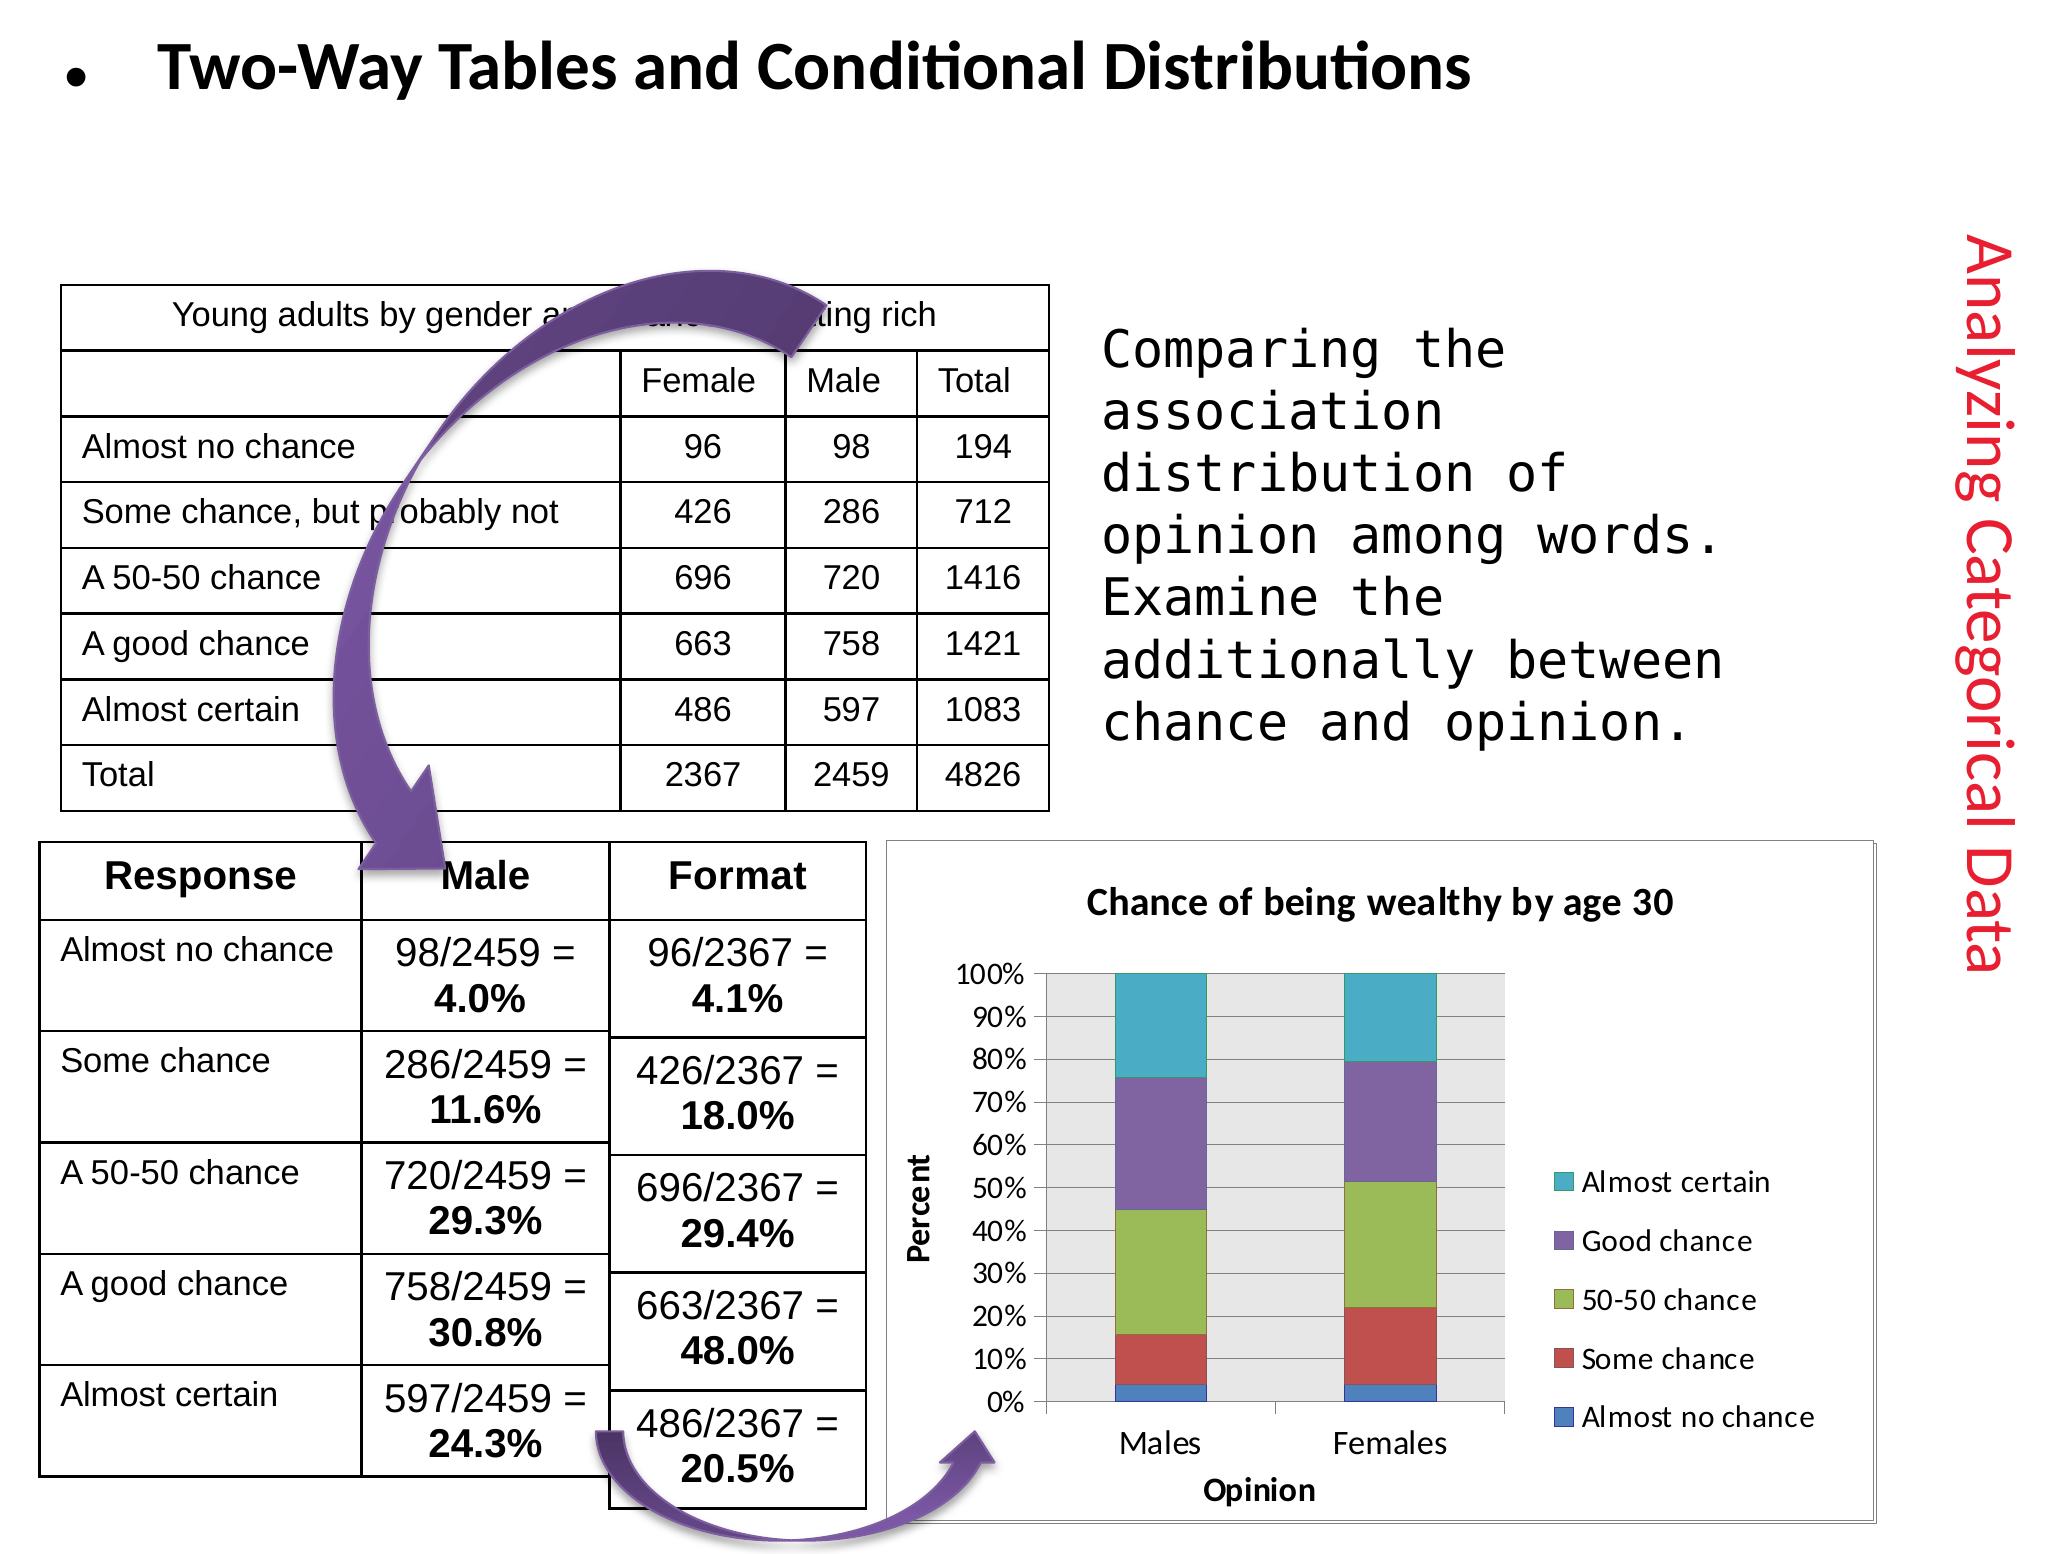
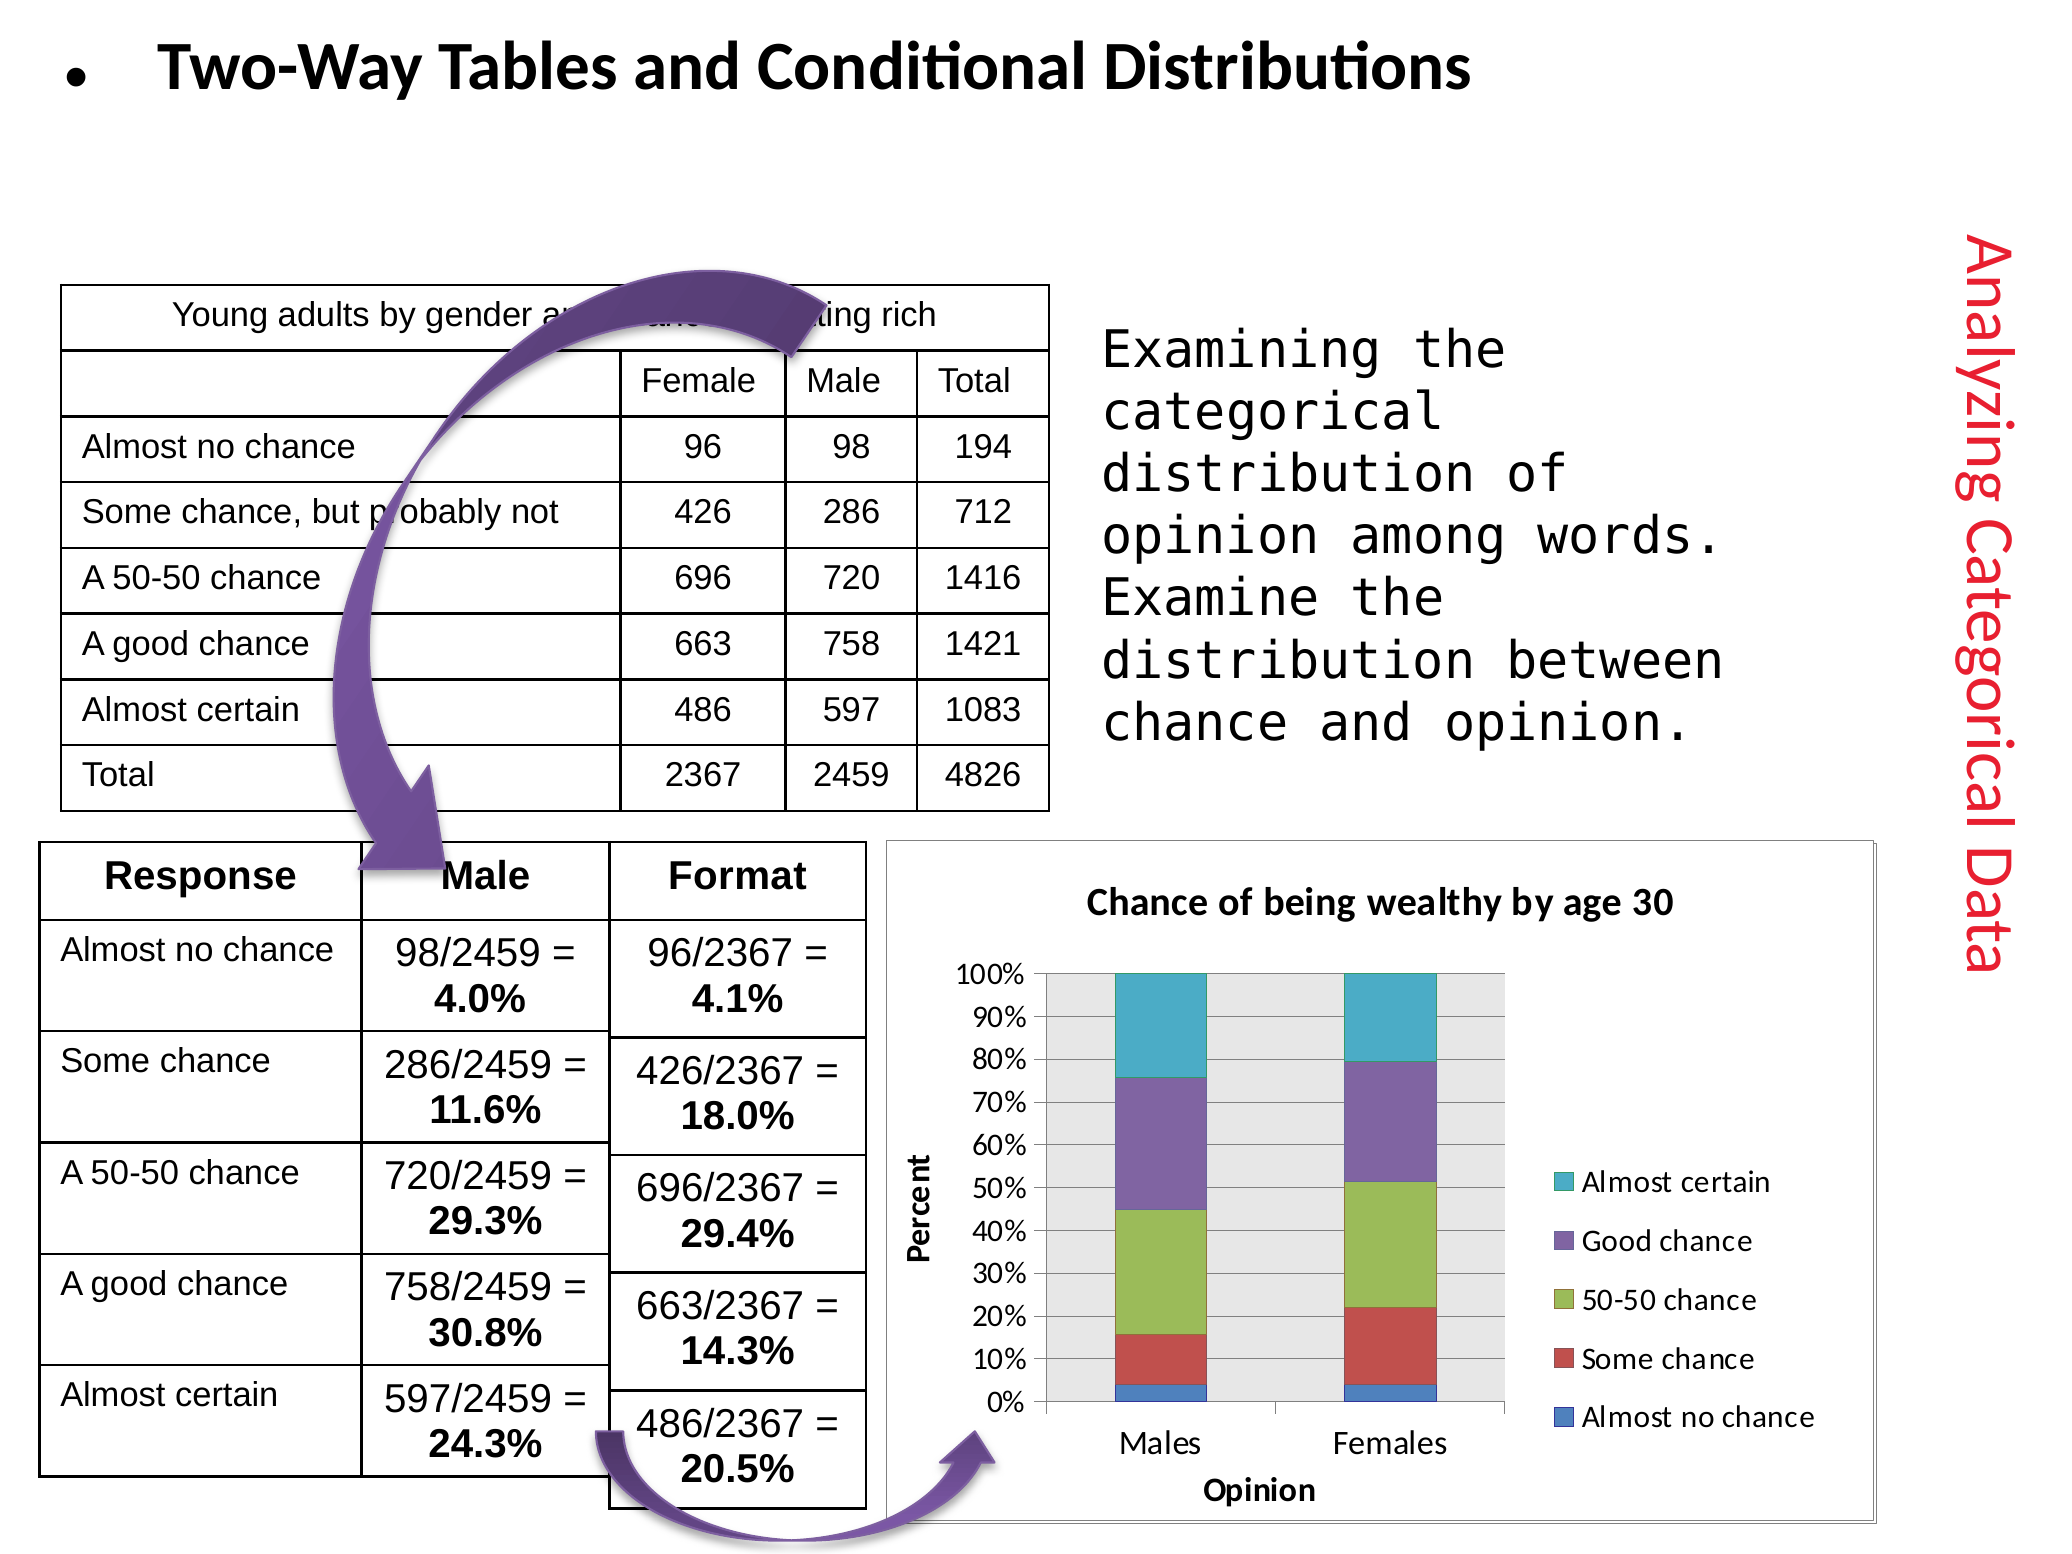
Comparing: Comparing -> Examining (1242, 350)
association: association -> categorical (1273, 412)
additionally: additionally -> distribution (1288, 661)
48.0%: 48.0% -> 14.3% (738, 1351)
